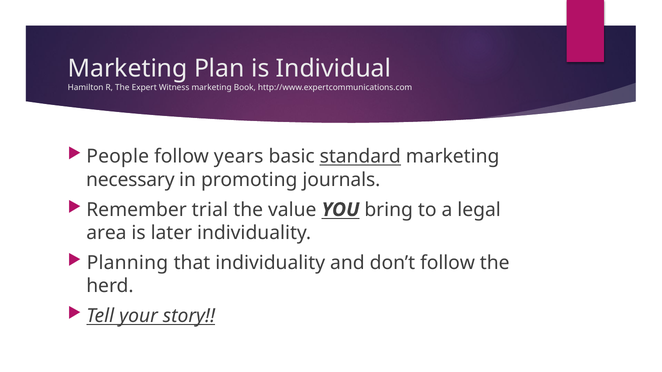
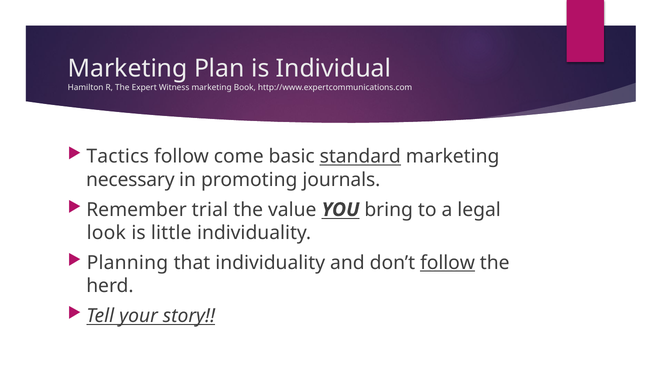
People: People -> Tactics (118, 157)
years: years -> come (239, 157)
area: area -> look (106, 233)
later: later -> little (171, 233)
follow underline: none -> present (448, 263)
